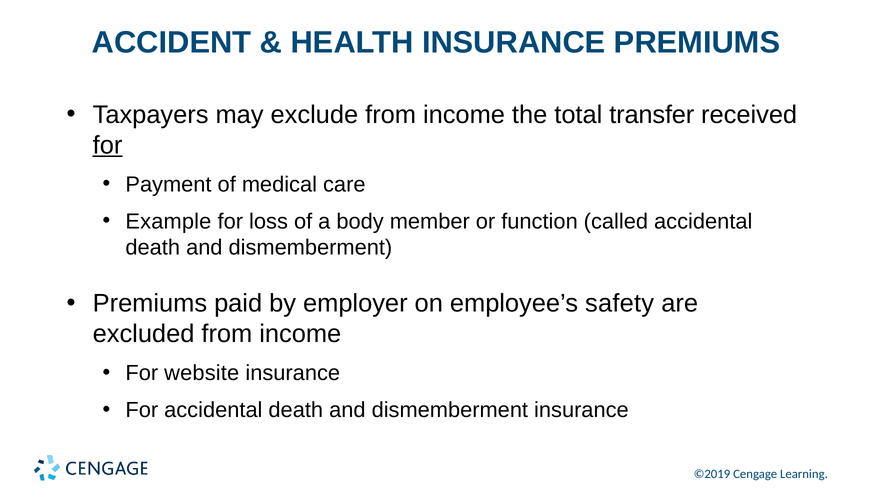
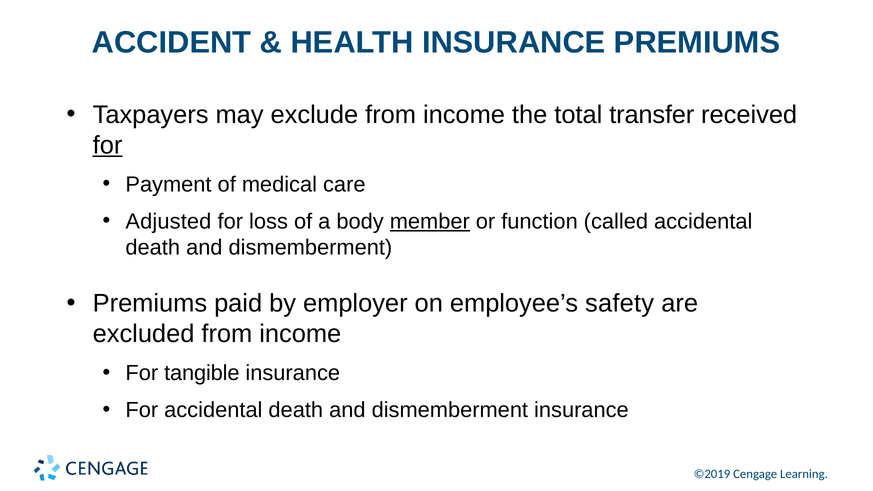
Example: Example -> Adjusted (168, 221)
member underline: none -> present (430, 221)
website: website -> tangible (202, 373)
